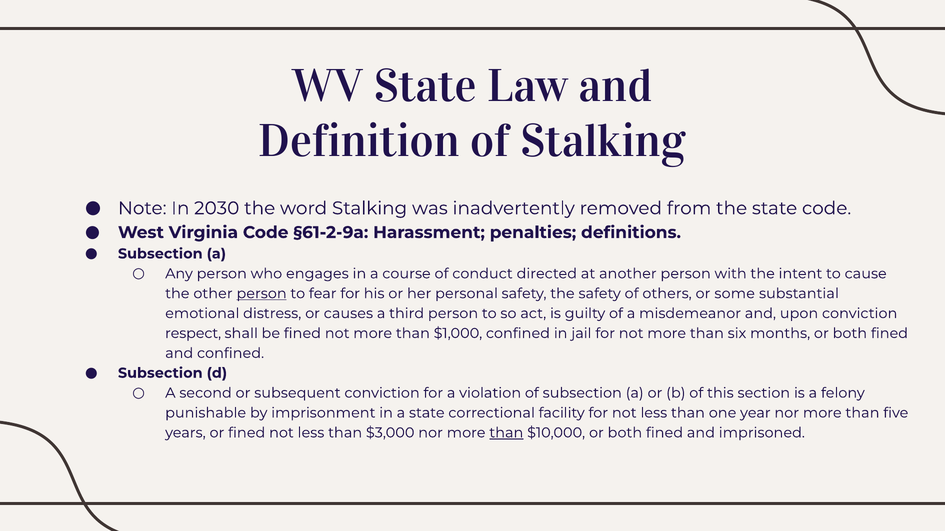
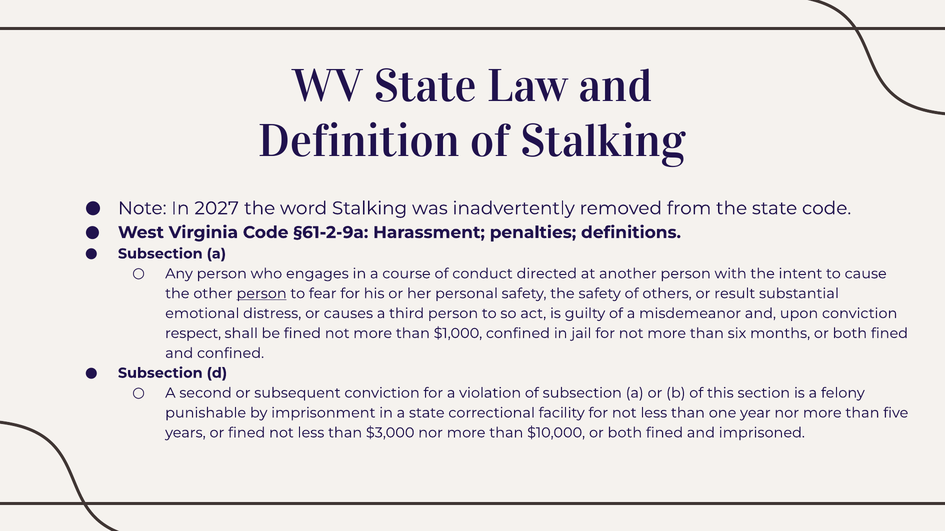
2030: 2030 -> 2027 (217, 208)
some: some -> result (735, 294)
than underline: present -> none (506, 433)
